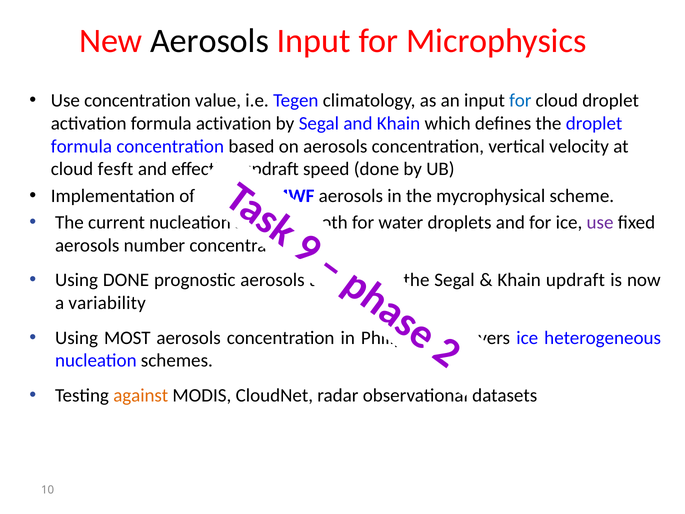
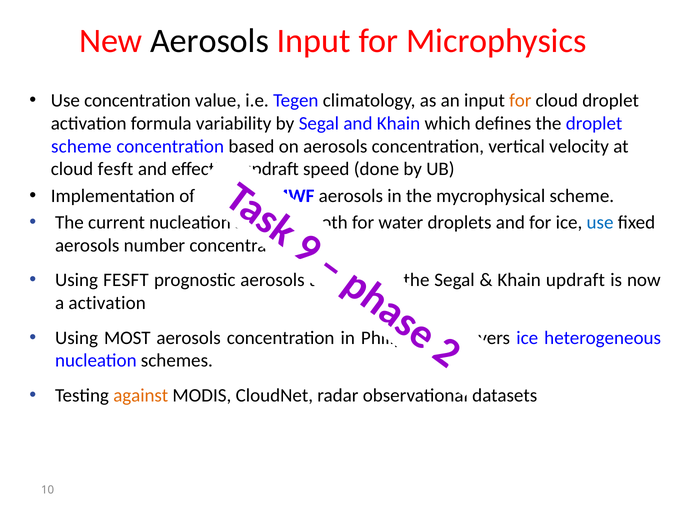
for colour: blue -> orange (520, 100)
formula activation: activation -> variability (234, 123)
formula: formula -> scheme (81, 146)
use colour: purple -> blue (600, 222)
Using DONE: DONE -> FESFT (126, 280)
a variability: variability -> activation (107, 303)
